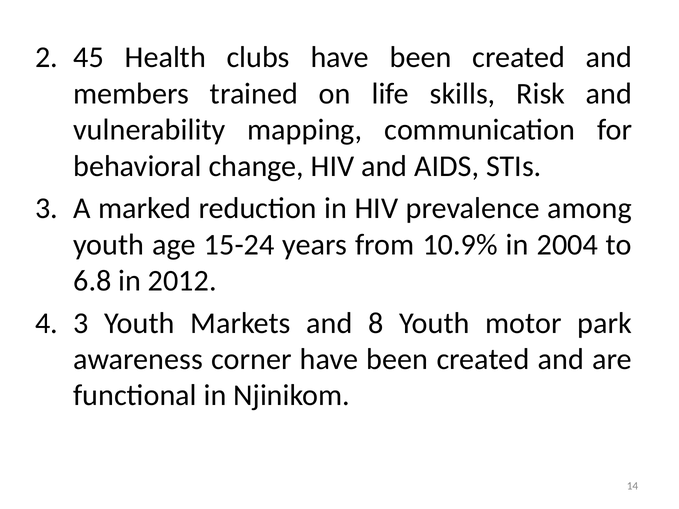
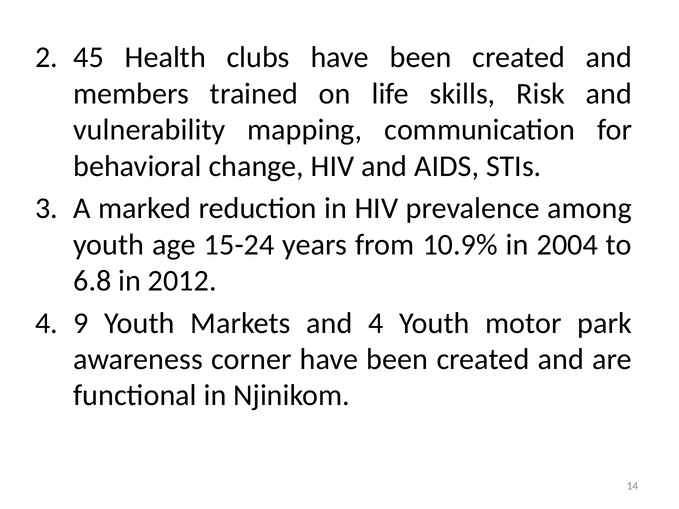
3: 3 -> 9 (81, 323)
and 8: 8 -> 4 (376, 323)
